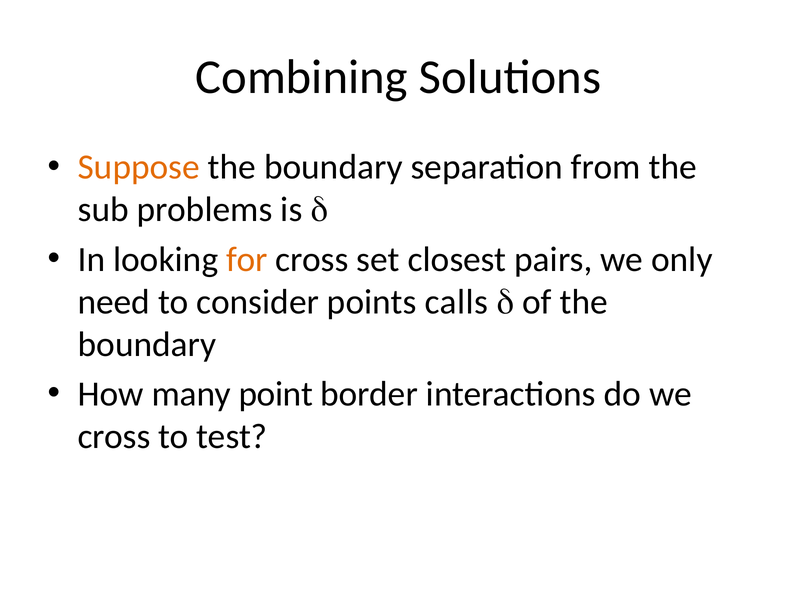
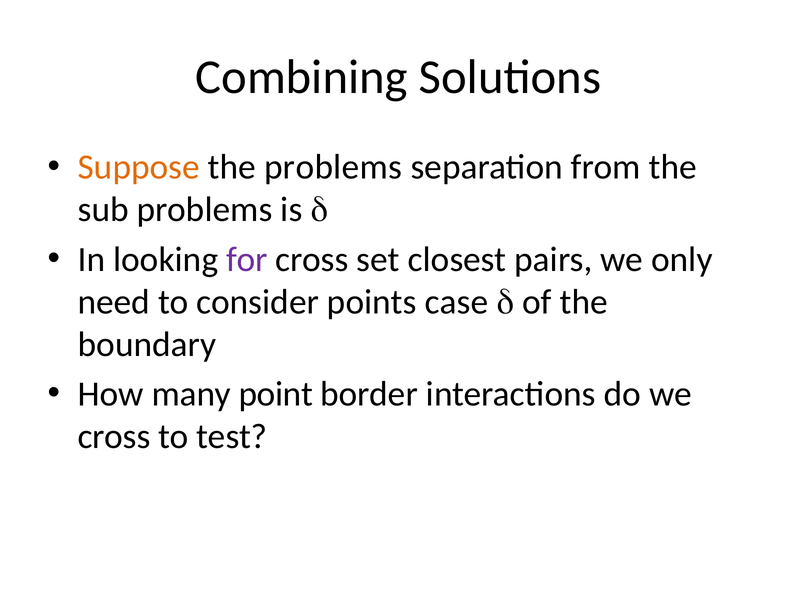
boundary: boundary -> problems (333, 167)
for colour: orange -> purple (247, 259)
calls: calls -> case (456, 302)
